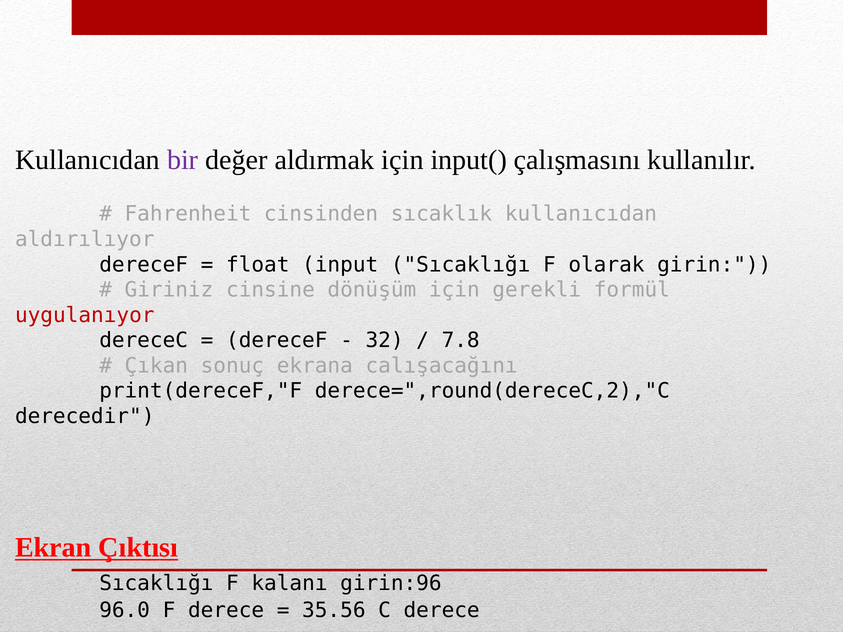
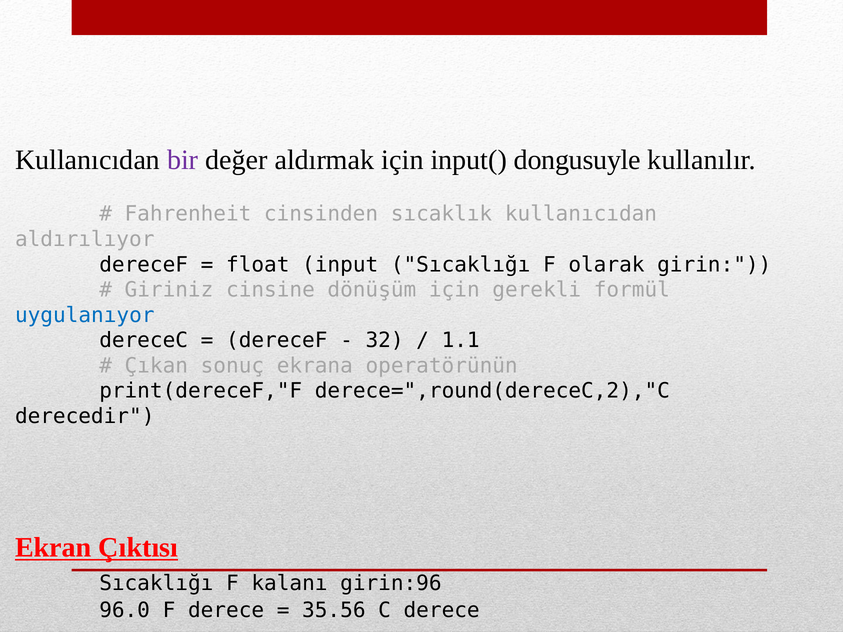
çalışmasını: çalışmasını -> dongusuyle (577, 160)
uygulanıyor colour: red -> blue (85, 315)
7.8: 7.8 -> 1.1 (461, 341)
calışacağını: calışacağını -> operatörünün (442, 366)
